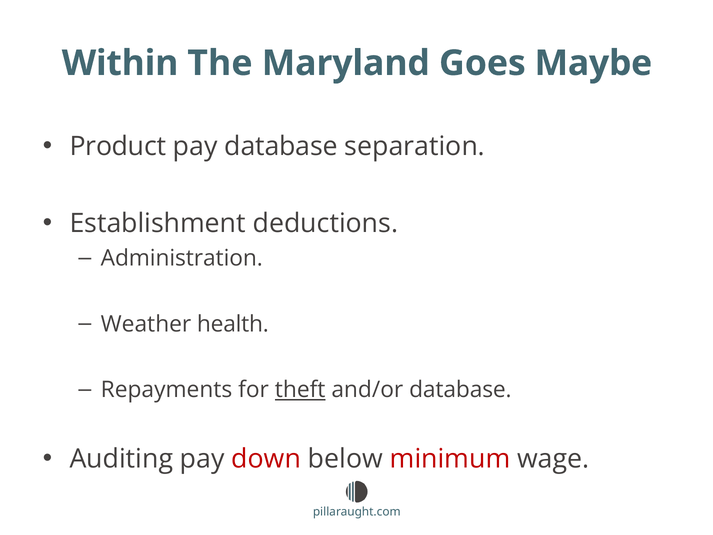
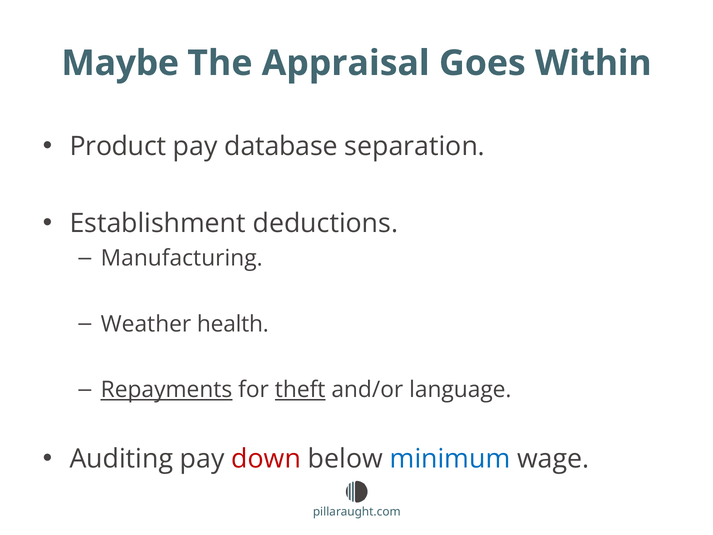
Within: Within -> Maybe (120, 63)
Maryland: Maryland -> Appraisal (346, 63)
Maybe: Maybe -> Within (593, 63)
Administration: Administration -> Manufacturing (182, 258)
Repayments underline: none -> present (167, 390)
and/or database: database -> language (460, 390)
minimum colour: red -> blue (450, 459)
